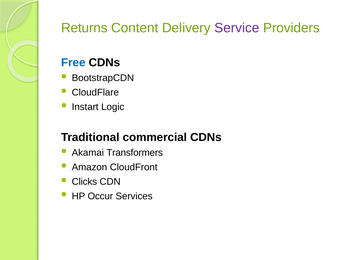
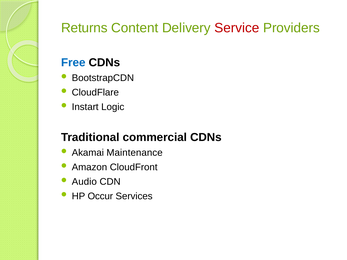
Service colour: purple -> red (237, 28)
Transformers: Transformers -> Maintenance (135, 153)
Clicks: Clicks -> Audio (84, 182)
